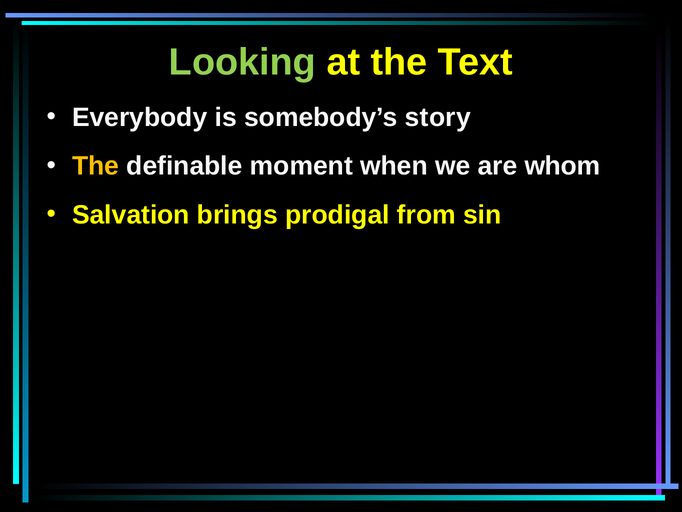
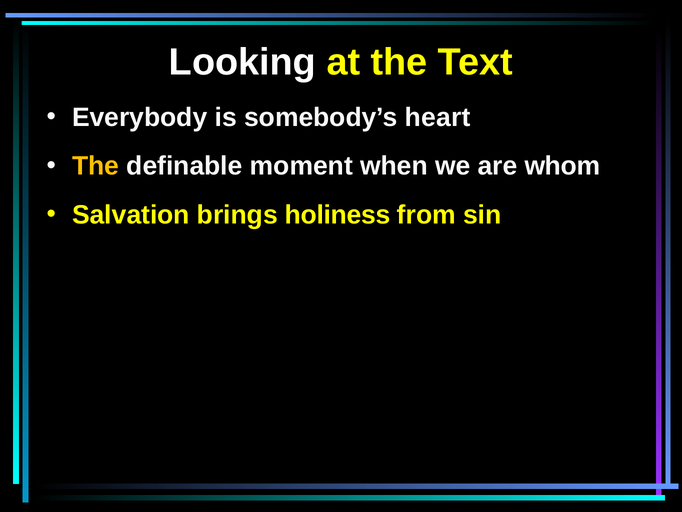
Looking colour: light green -> white (243, 62)
story: story -> heart (438, 117)
prodigal: prodigal -> holiness (338, 215)
